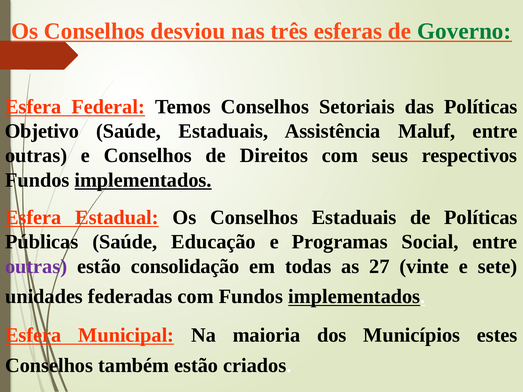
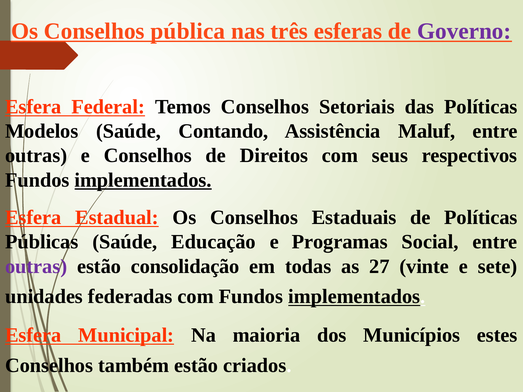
desviou: desviou -> pública (188, 31)
Governo colour: green -> purple (464, 31)
Objetivo: Objetivo -> Modelos (42, 131)
Saúde Estaduais: Estaduais -> Contando (223, 131)
